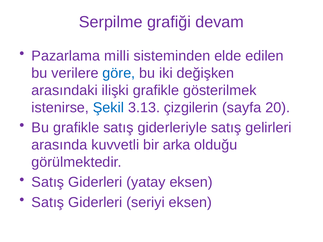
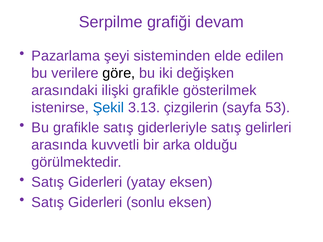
milli: milli -> şeyi (117, 56)
göre colour: blue -> black (119, 73)
20: 20 -> 53 (278, 108)
seriyi: seriyi -> sonlu (146, 203)
